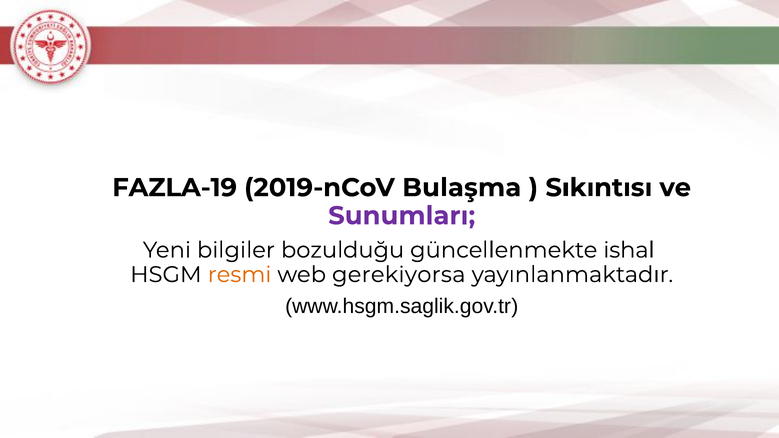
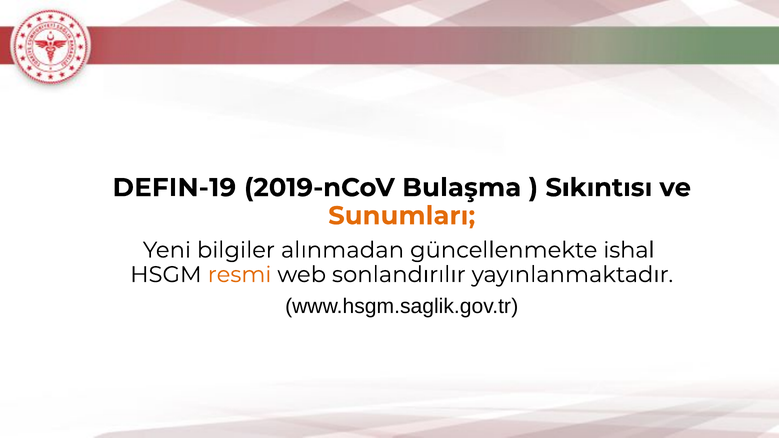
FAZLA-19: FAZLA-19 -> DEFIN-19 (174, 188)
Sunumları colour: purple -> orange (402, 216)
bozulduğu: bozulduğu -> alınmadan (342, 250)
gerekiyorsa: gerekiyorsa -> sonlandırılır (399, 275)
